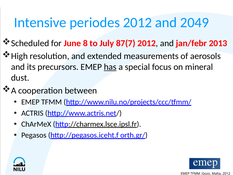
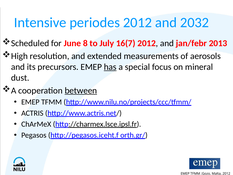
2049: 2049 -> 2032 (195, 23)
87(7: 87(7 -> 16(7 (126, 43)
between underline: none -> present (81, 90)
